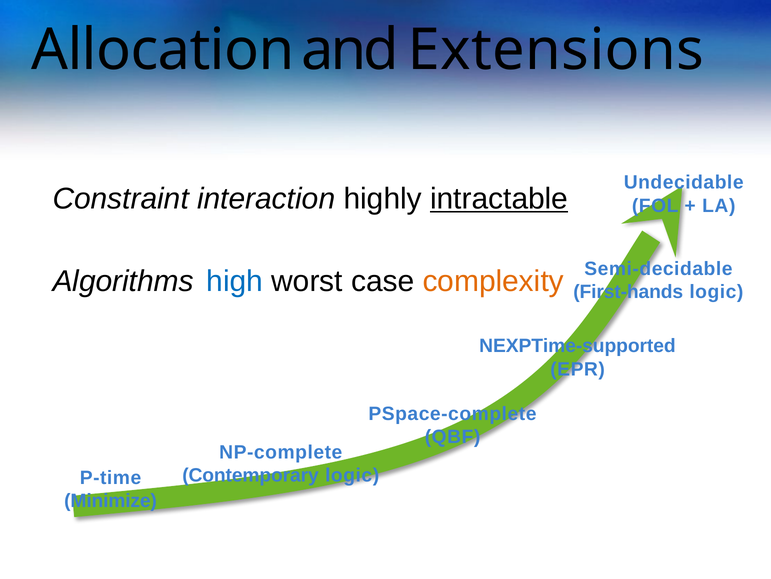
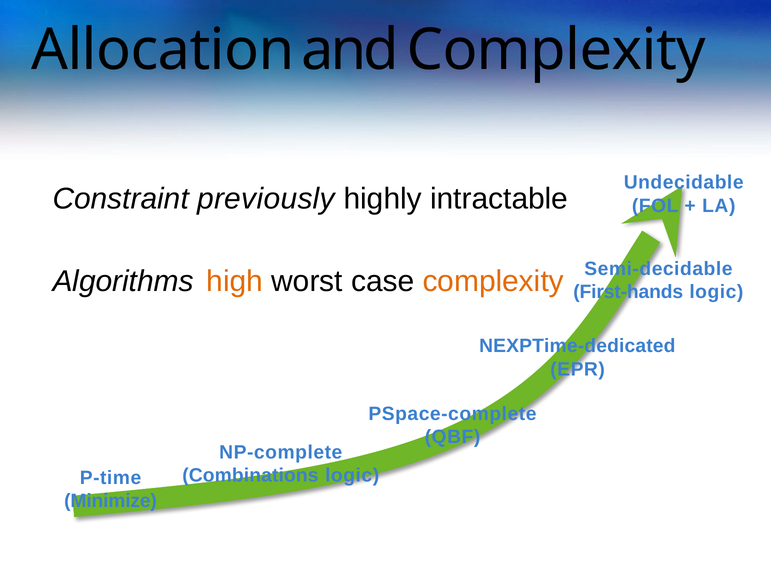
and Extensions: Extensions -> Complexity (556, 50)
interaction: interaction -> previously (266, 199)
intractable underline: present -> none (499, 199)
high colour: blue -> orange (235, 281)
NEXPTime-supported: NEXPTime-supported -> NEXPTime-dedicated (577, 346)
Contemporary: Contemporary -> Combinations (250, 475)
